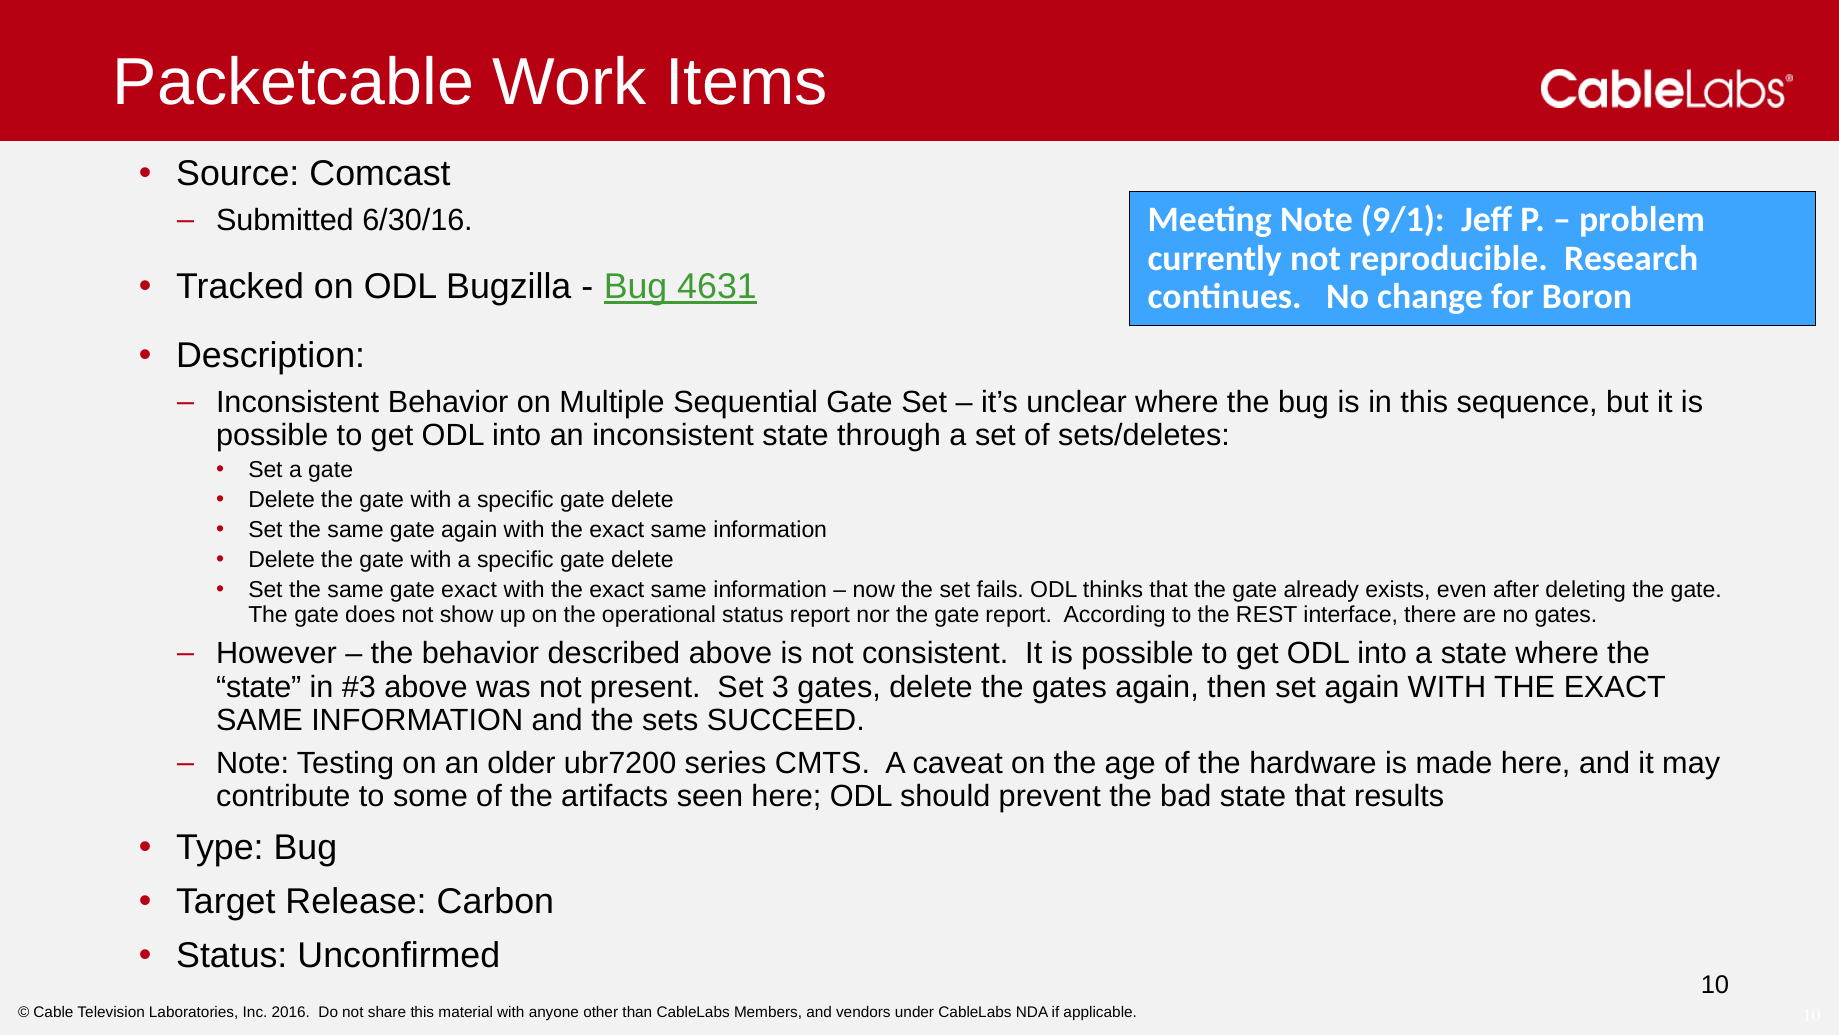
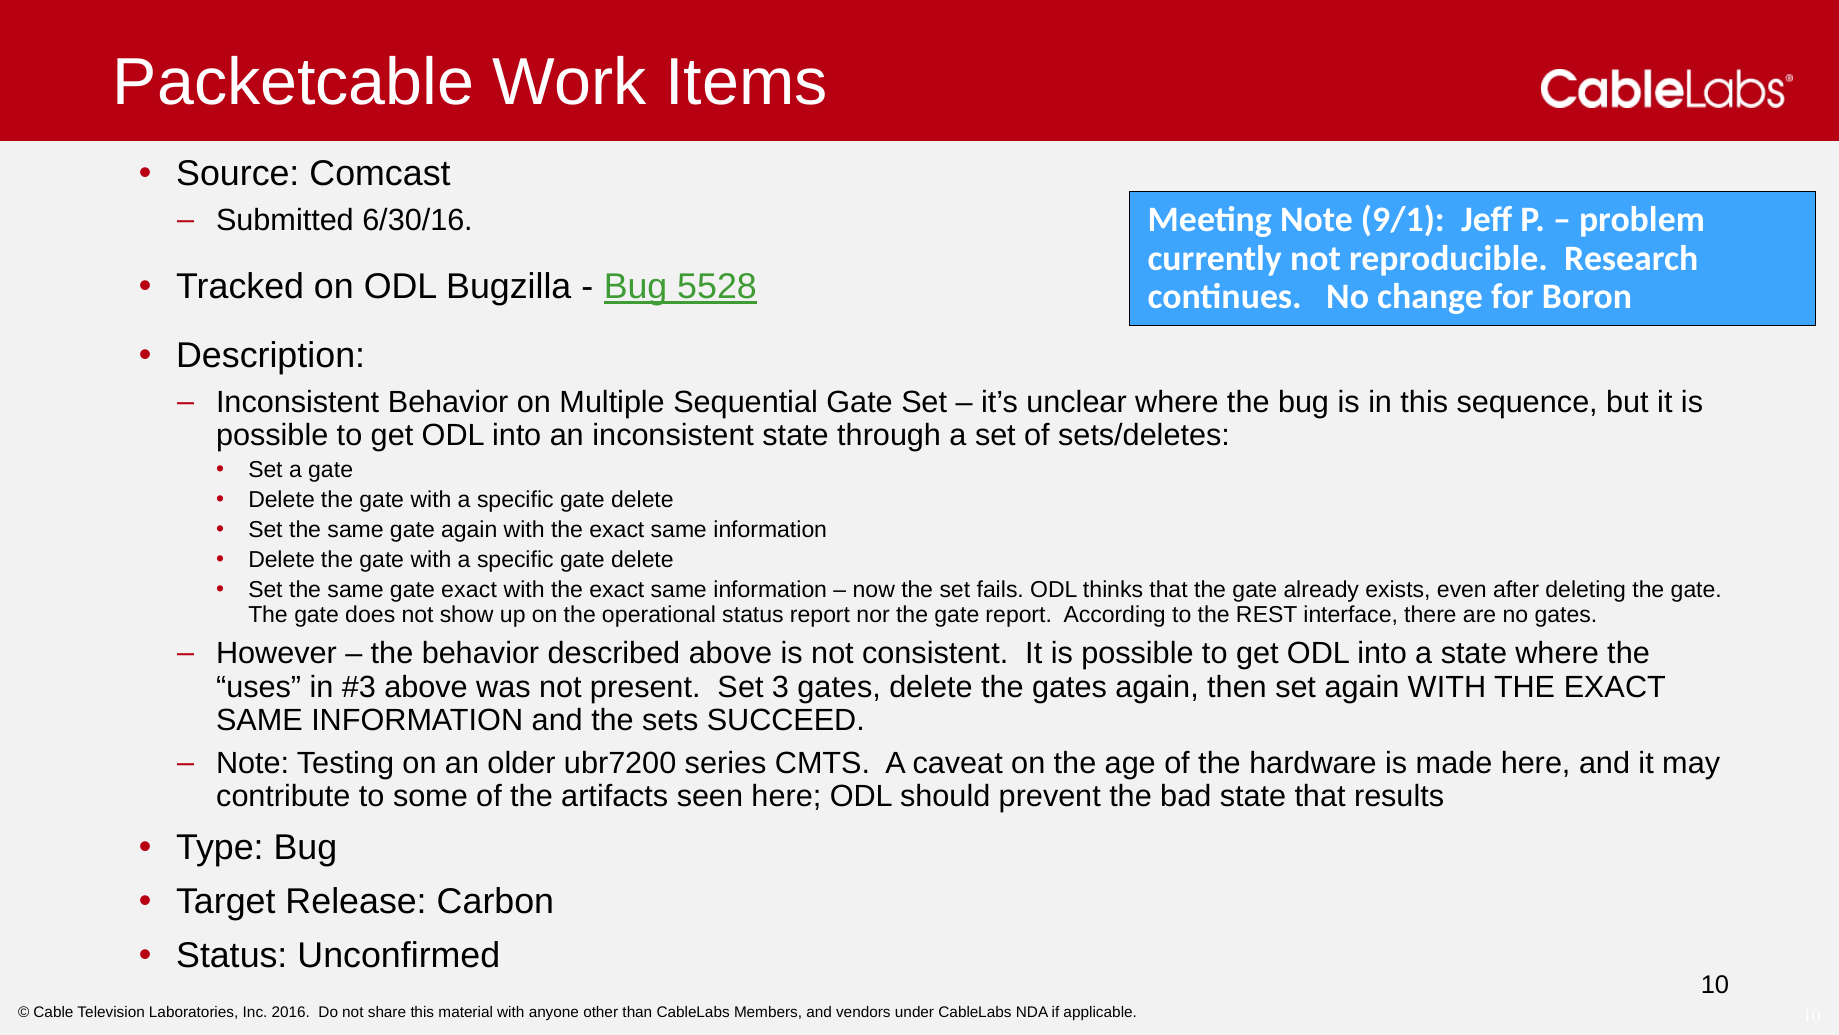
4631: 4631 -> 5528 (717, 286)
state: state -> uses (259, 687)
